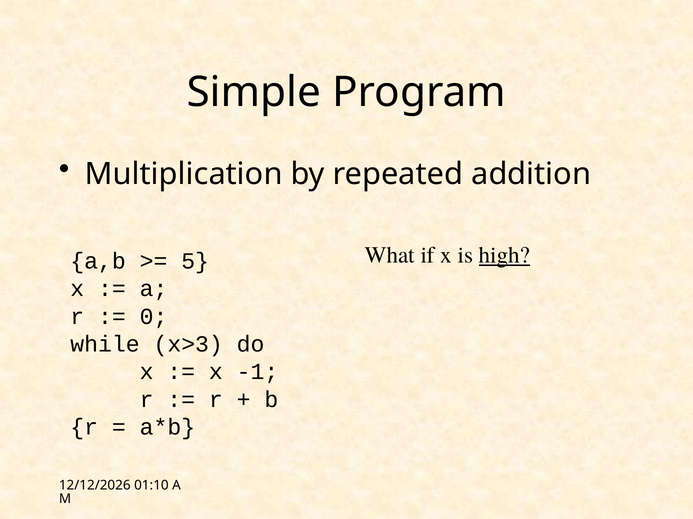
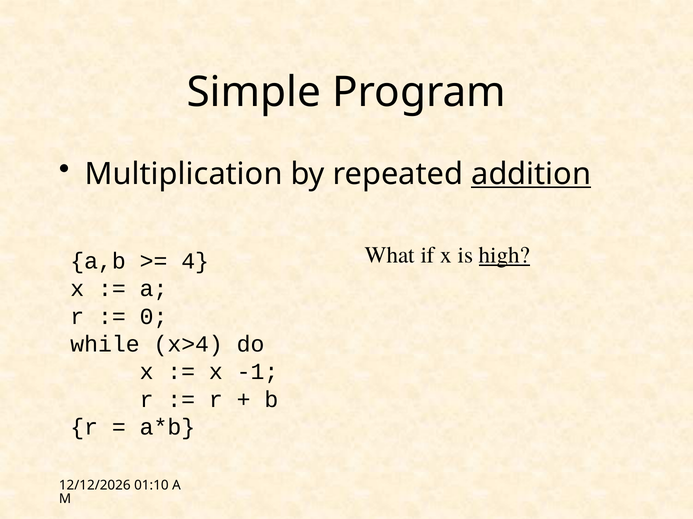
addition underline: none -> present (531, 174)
5: 5 -> 4 (195, 261)
x>3: x>3 -> x>4 (188, 345)
